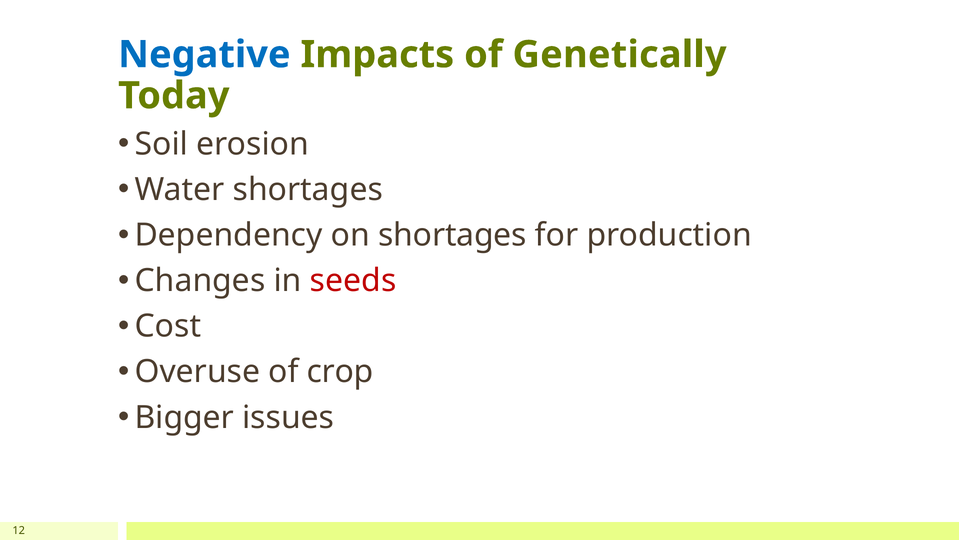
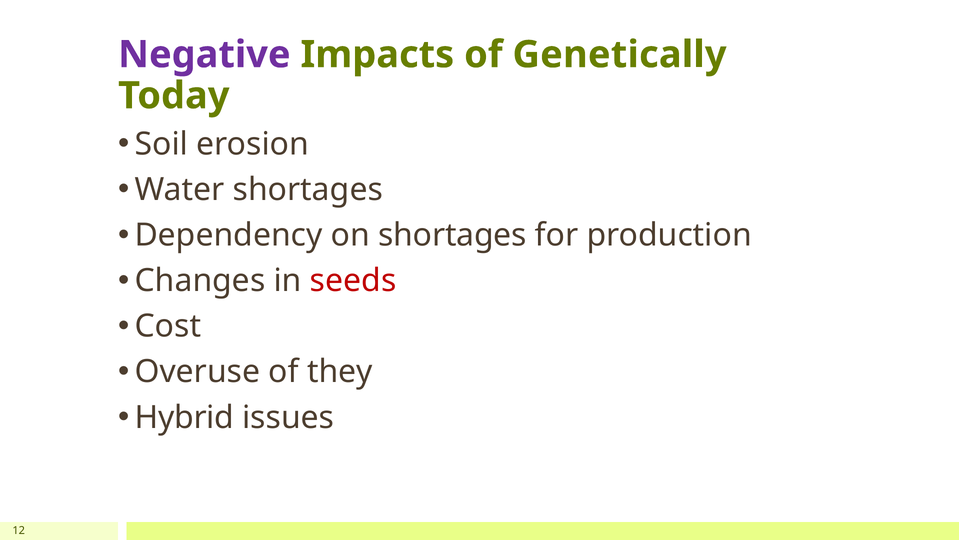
Negative colour: blue -> purple (204, 55)
crop: crop -> they (340, 372)
Bigger: Bigger -> Hybrid (184, 417)
